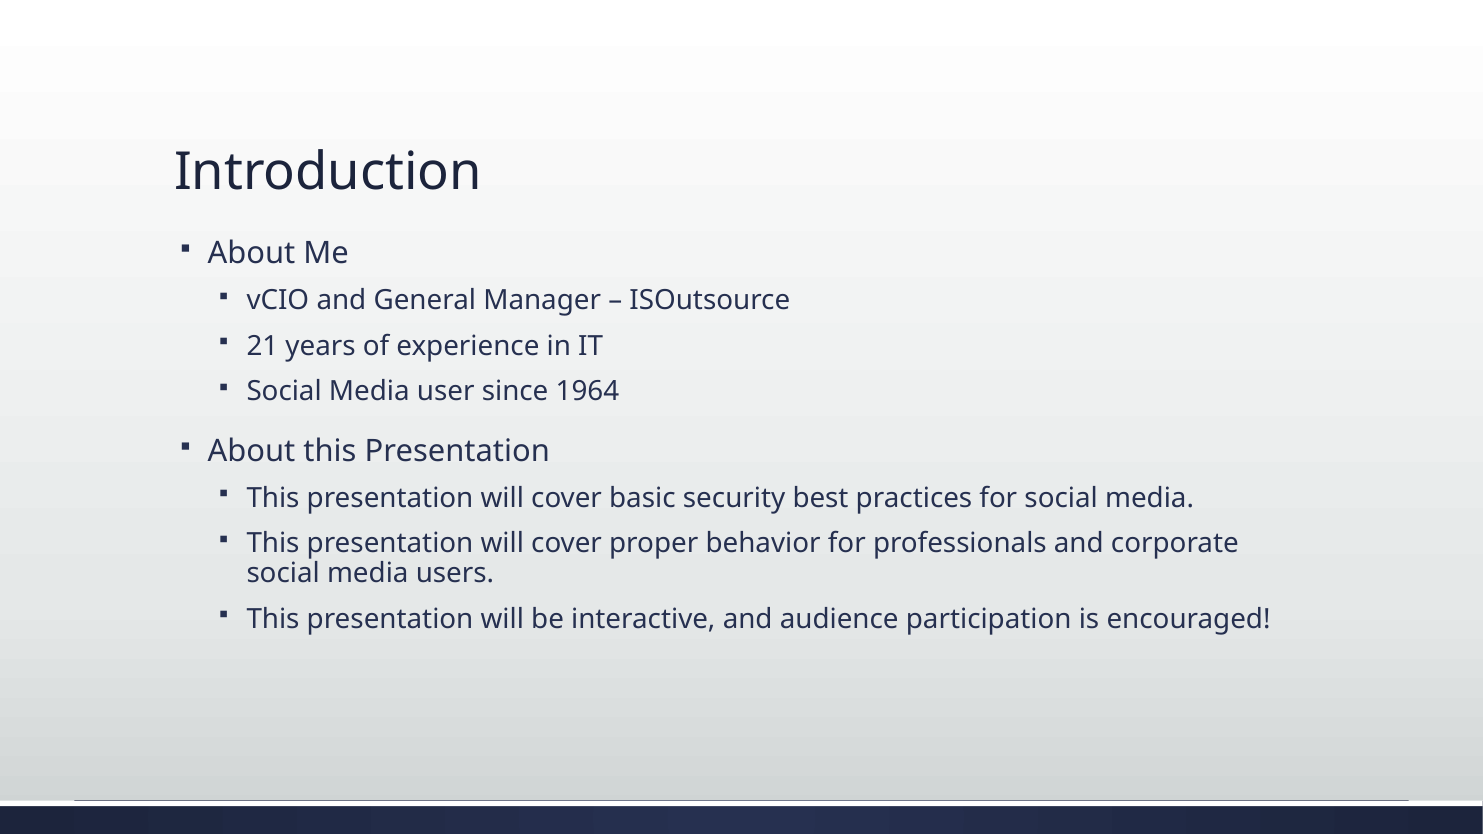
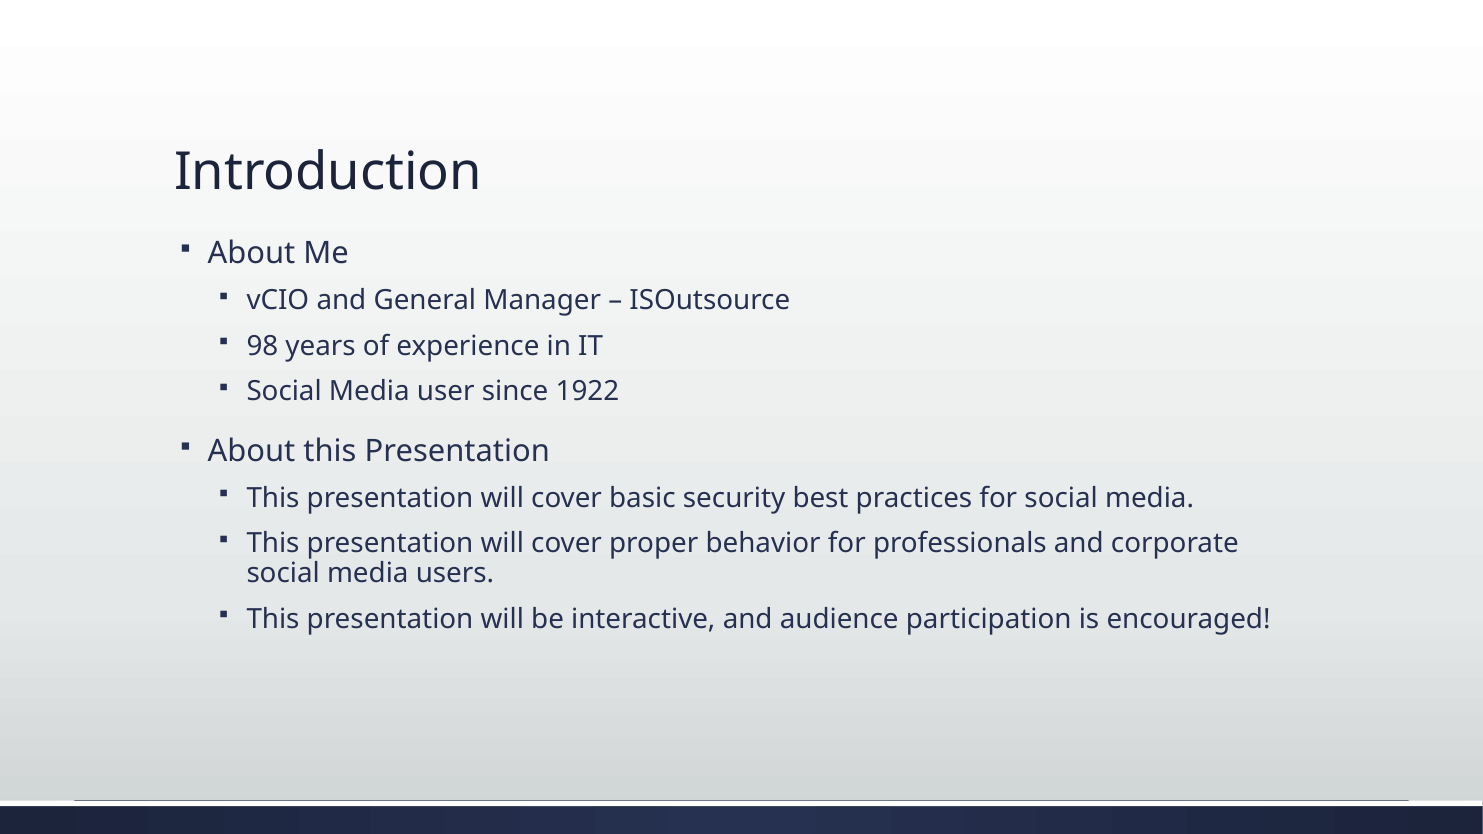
21: 21 -> 98 (262, 346)
1964: 1964 -> 1922 (587, 392)
